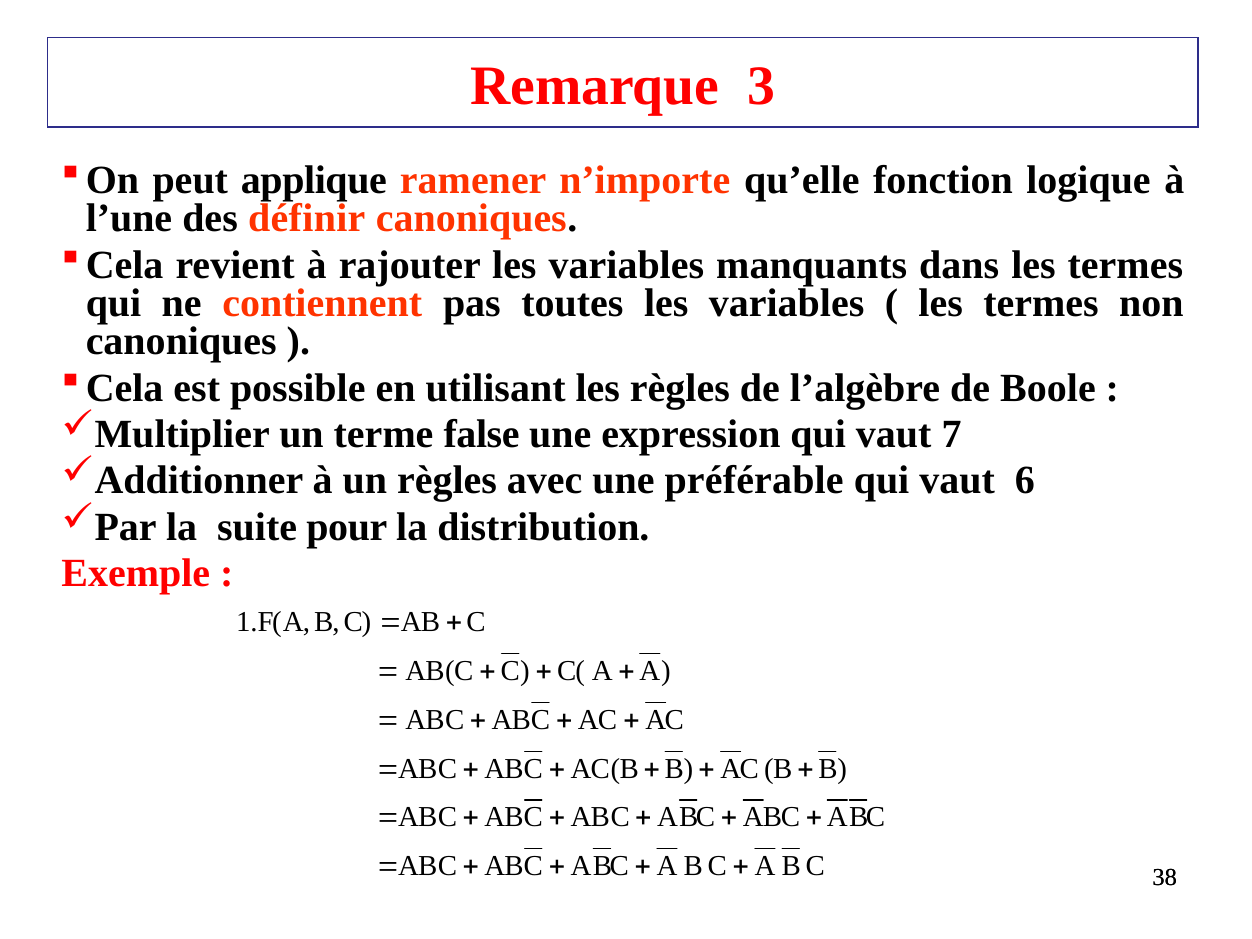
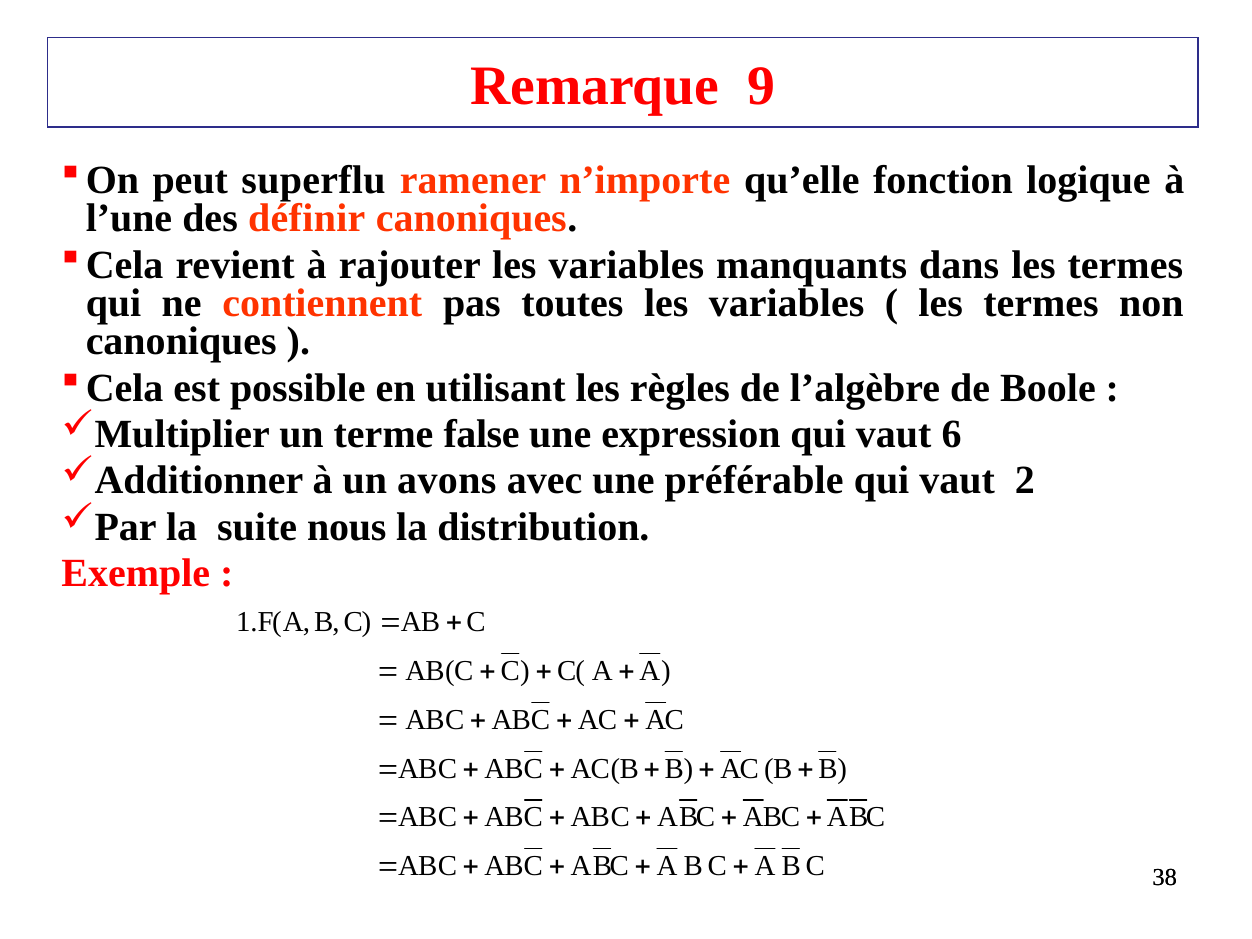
3: 3 -> 9 (761, 86)
applique: applique -> superflu (313, 180)
7: 7 -> 6 (952, 434)
un règles: règles -> avons (447, 481)
6: 6 -> 2 (1025, 481)
pour: pour -> nous (347, 527)
